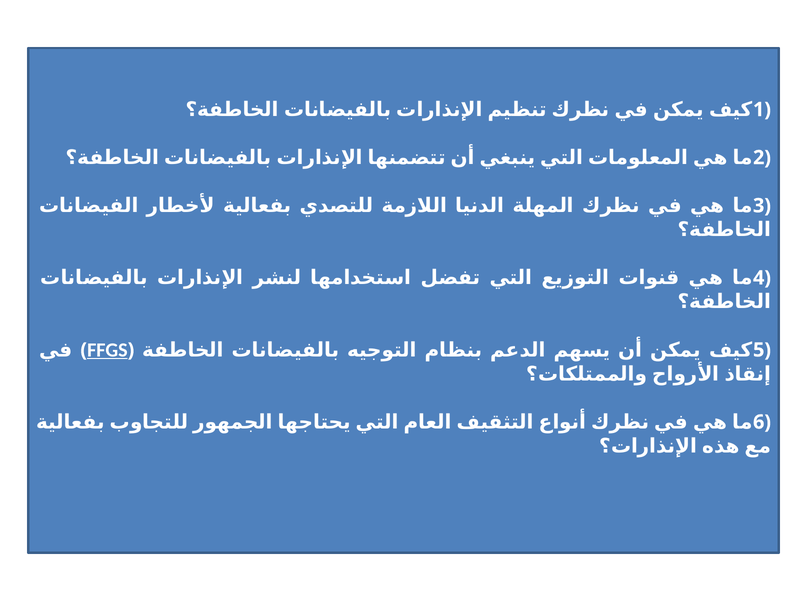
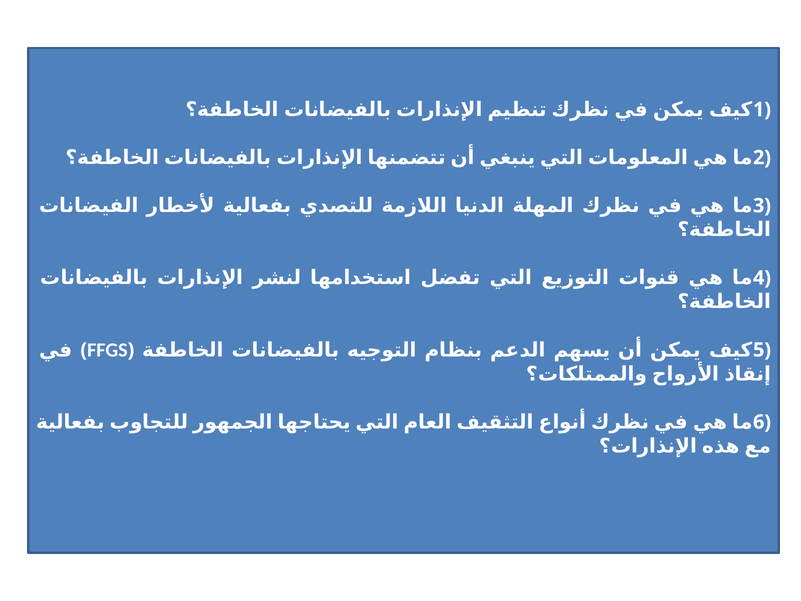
FFGS underline: present -> none (107, 350)
